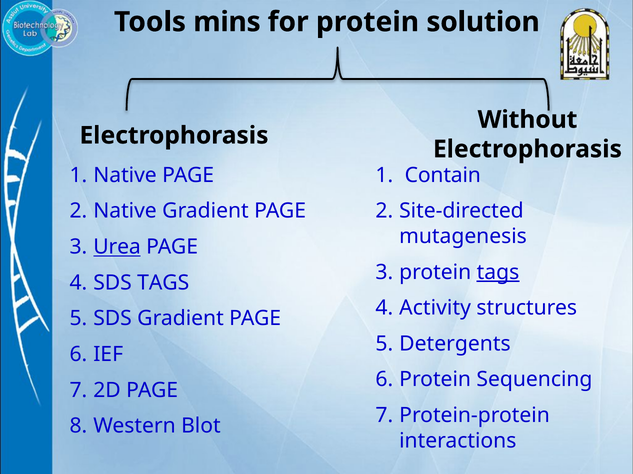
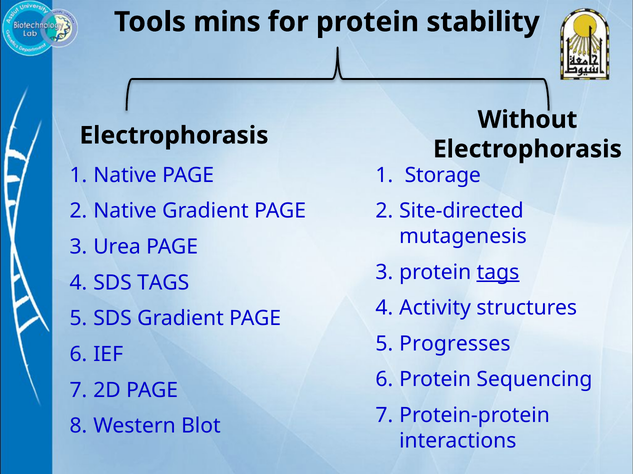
solution: solution -> stability (483, 22)
Contain: Contain -> Storage (443, 175)
Urea underline: present -> none (117, 247)
Detergents: Detergents -> Progresses (455, 344)
